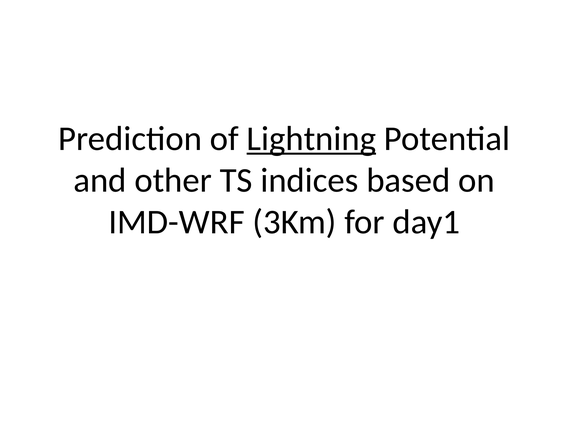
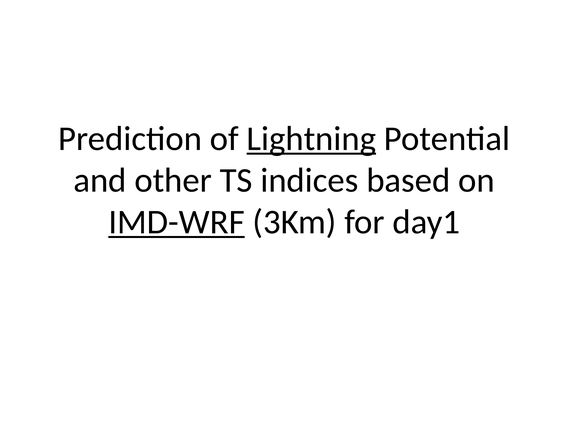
IMD-WRF underline: none -> present (177, 222)
